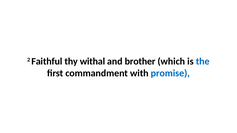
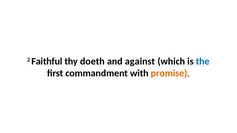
withal: withal -> doeth (92, 61)
brother: brother -> against (140, 61)
promise colour: blue -> orange (170, 73)
